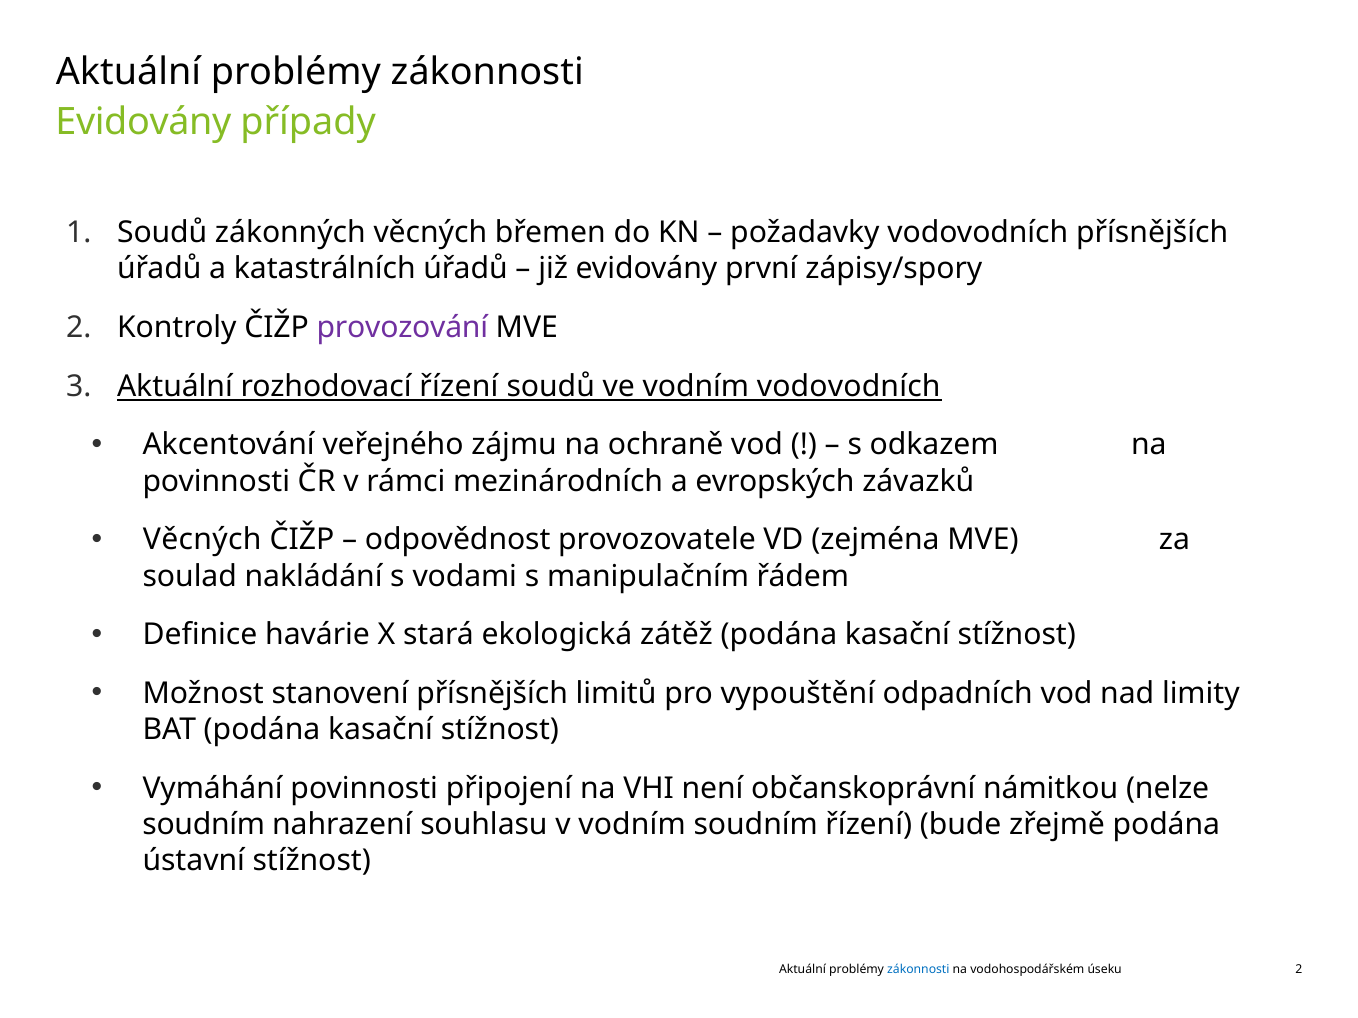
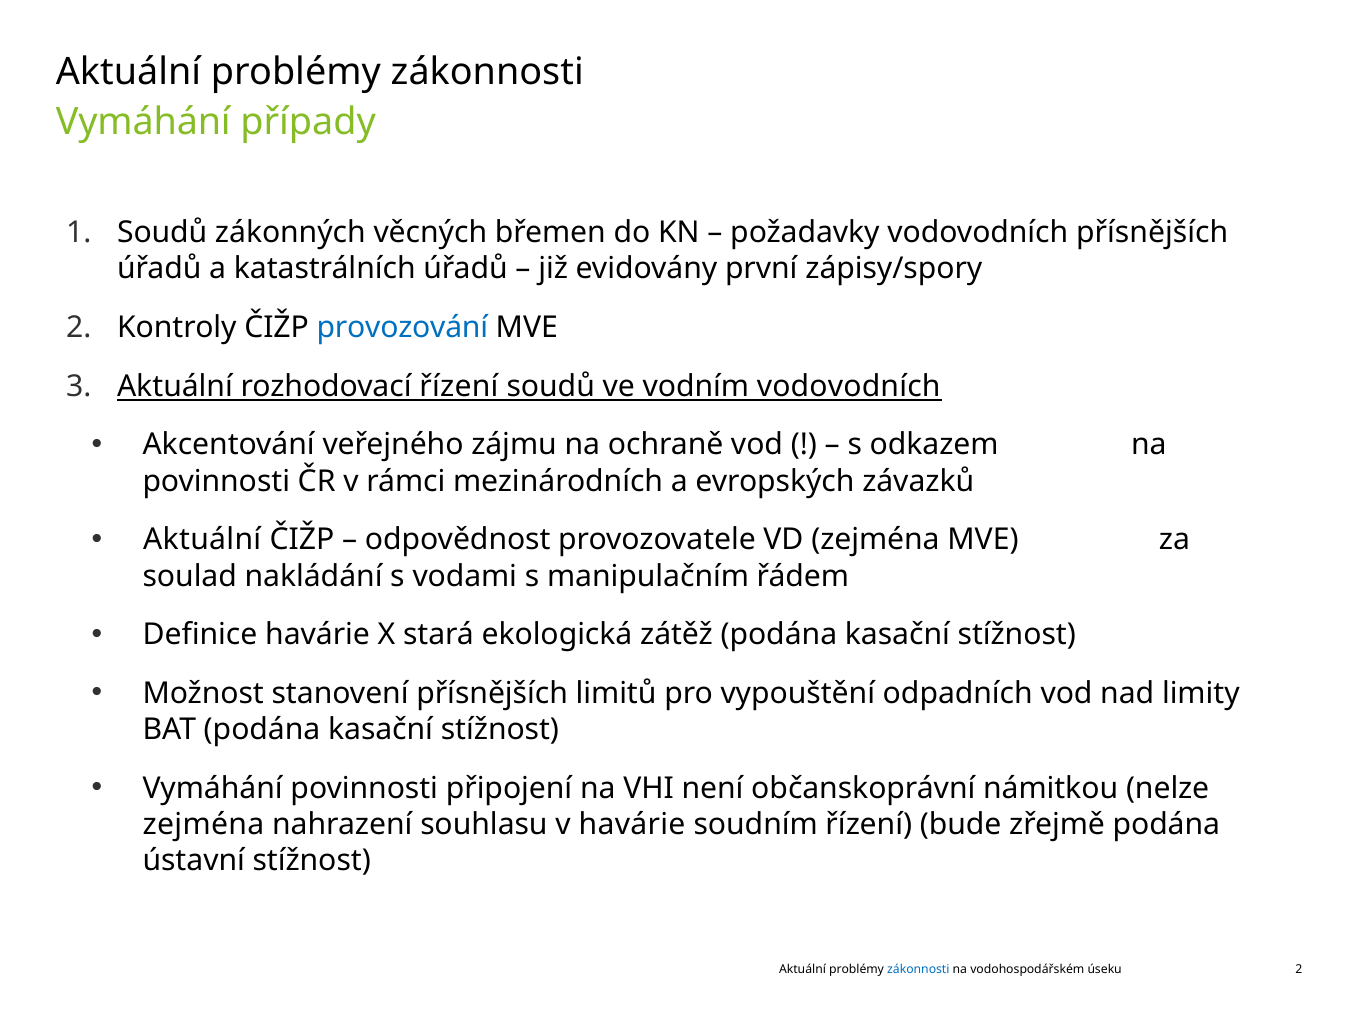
Evidovány: Evidovány -> Vymáhání (143, 122)
provozování colour: purple -> blue (402, 328)
Věcných: Věcných -> Aktuální (202, 540)
soudním: soudním -> zejména (203, 825)
v vodním: vodním -> havárie (632, 825)
